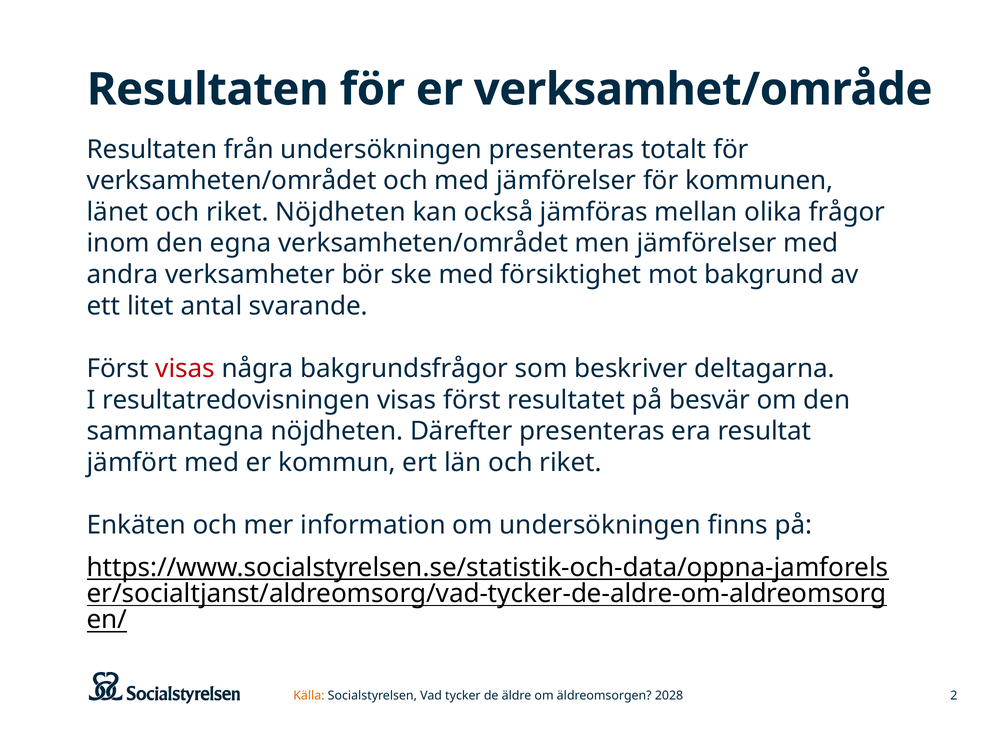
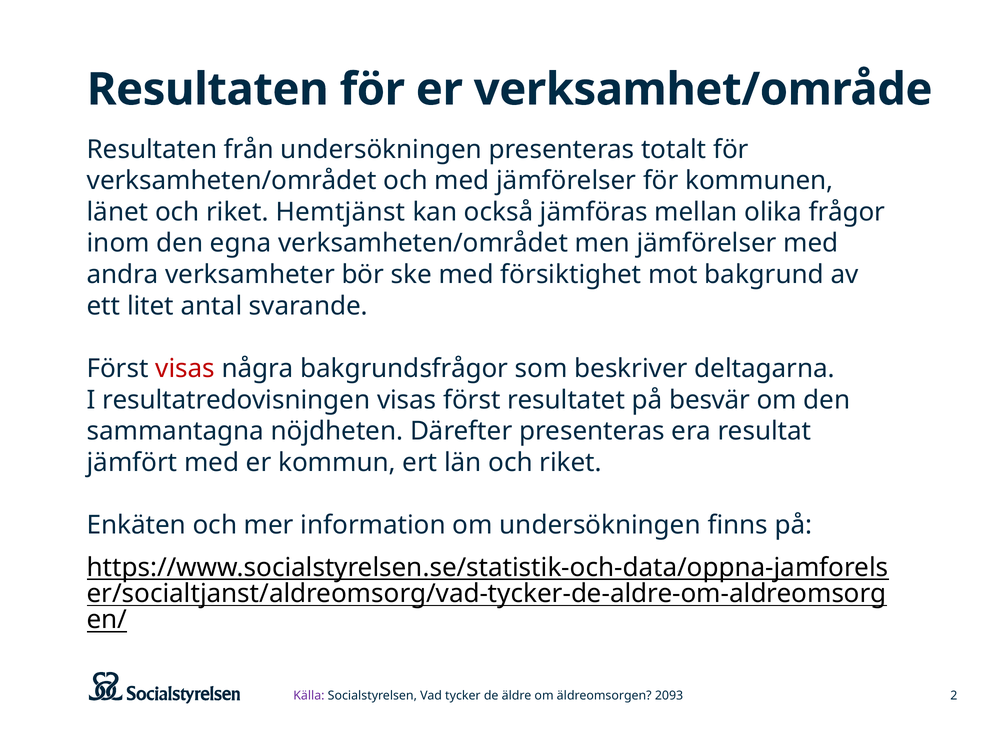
riket Nöjdheten: Nöjdheten -> Hemtjänst (340, 212)
Källa colour: orange -> purple (309, 696)
2028: 2028 -> 2093 (669, 696)
